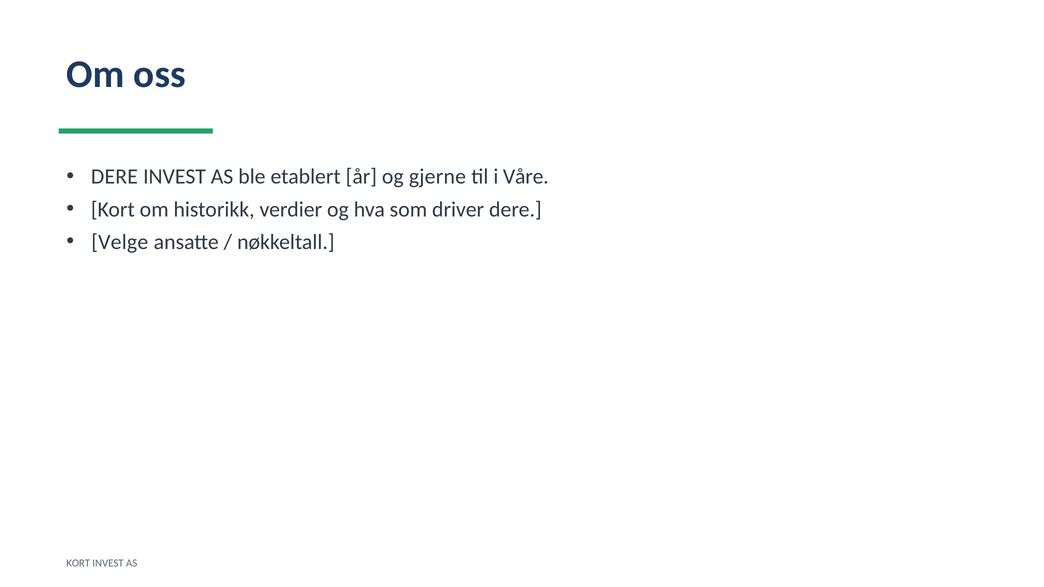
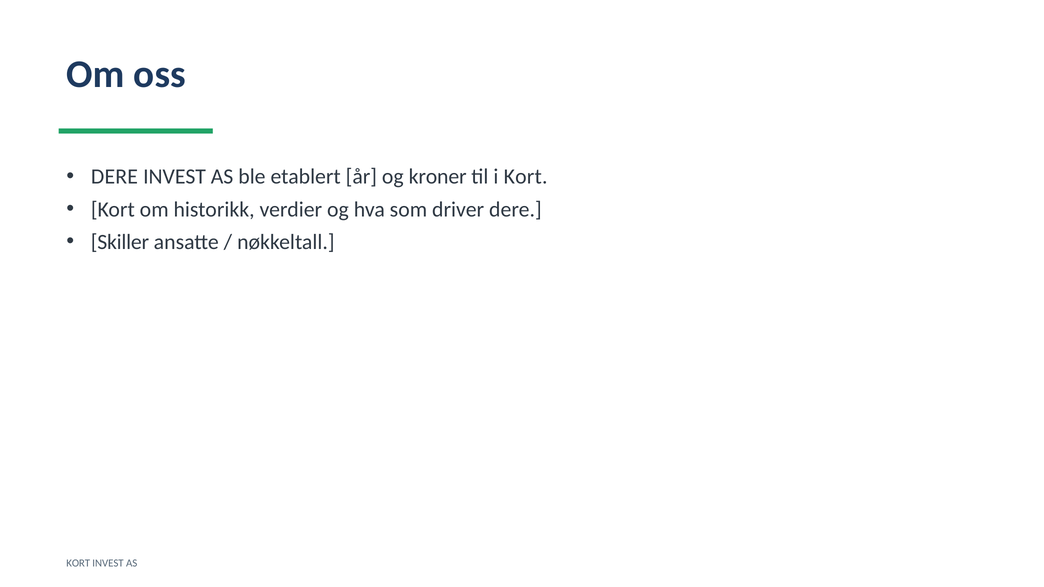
gjerne: gjerne -> kroner (438, 177)
i Våre: Våre -> Kort (526, 177)
Velge: Velge -> Skiller (120, 242)
